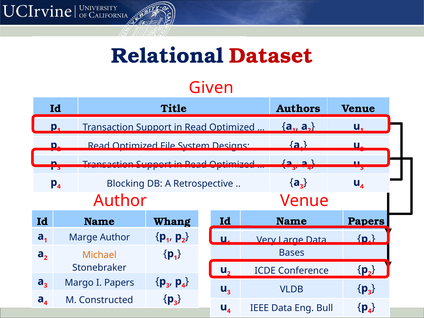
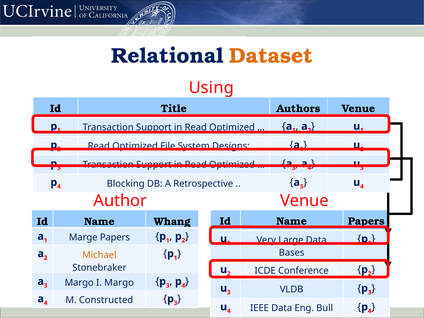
Dataset colour: red -> orange (271, 56)
Given: Given -> Using (211, 88)
Marge Author: Author -> Papers (115, 238)
I Papers: Papers -> Margo (119, 283)
